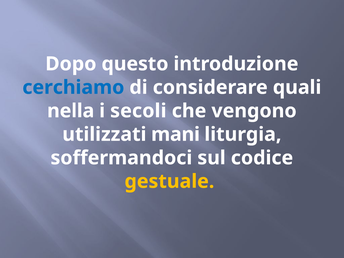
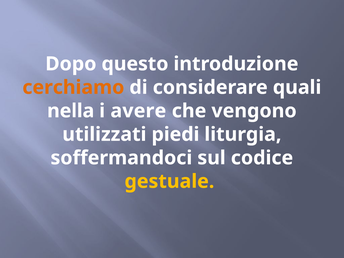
cerchiamo colour: blue -> orange (73, 87)
secoli: secoli -> avere (138, 111)
mani: mani -> piedi (175, 134)
